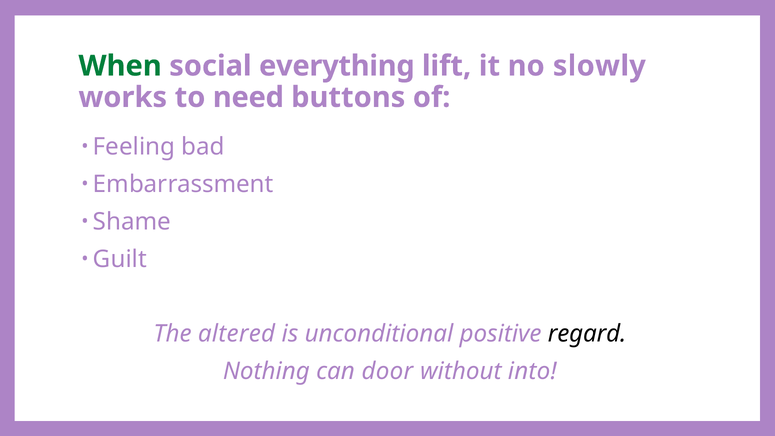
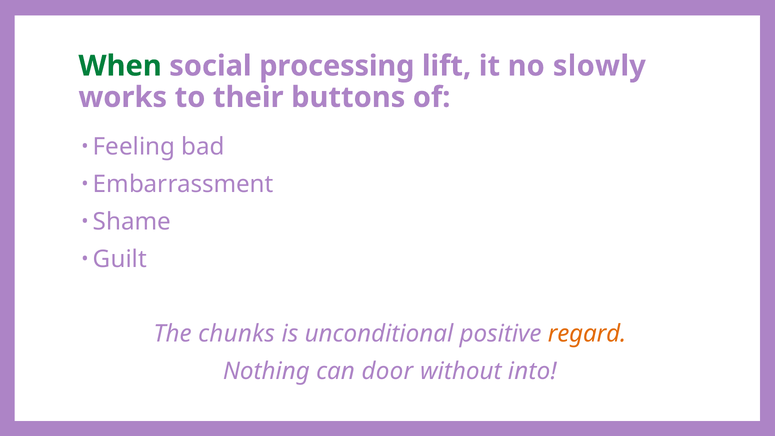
everything: everything -> processing (337, 66)
need: need -> their (248, 97)
altered: altered -> chunks (237, 334)
regard colour: black -> orange (587, 334)
